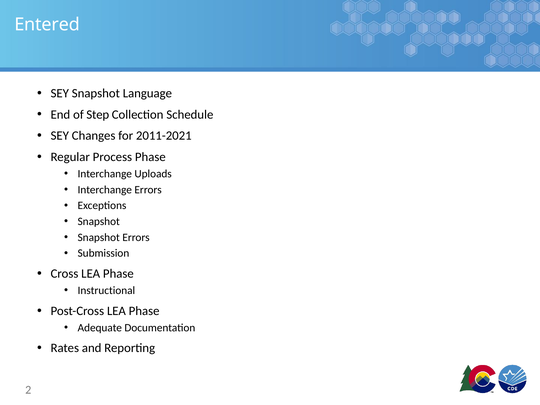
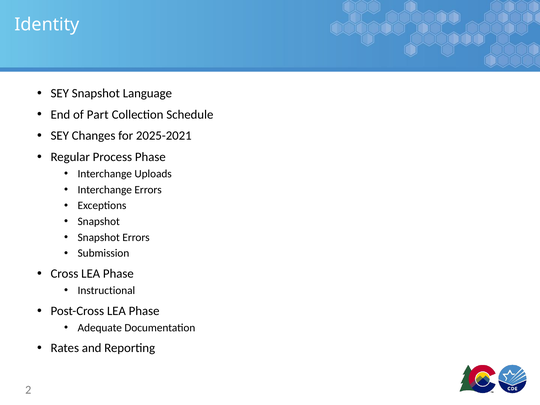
Entered: Entered -> Identity (47, 25)
Step: Step -> Part (98, 114)
2011-2021: 2011-2021 -> 2025-2021 (164, 136)
